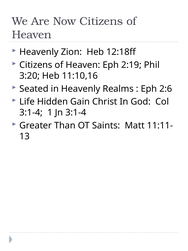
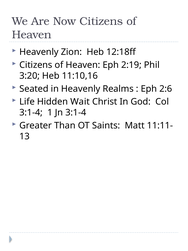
Gain: Gain -> Wait (80, 102)
